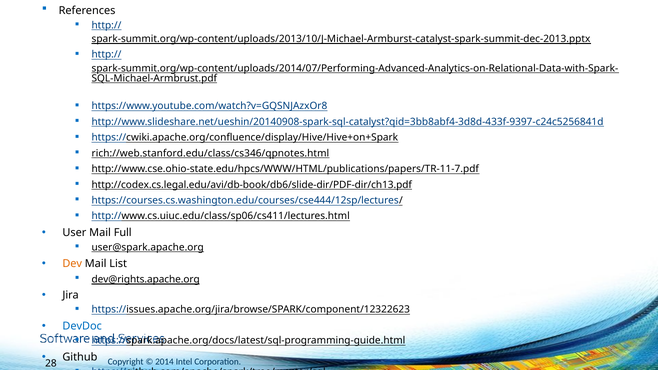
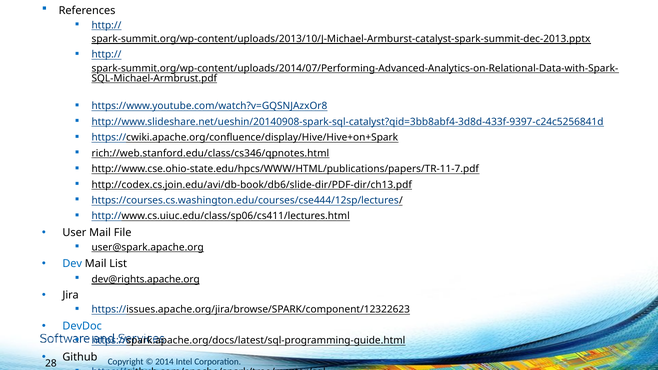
http://codex.cs.legal.edu/avi/db-book/db6/slide-dir/PDF-dir/ch13.pdf: http://codex.cs.legal.edu/avi/db-book/db6/slide-dir/PDF-dir/ch13.pdf -> http://codex.cs.join.edu/avi/db-book/db6/slide-dir/PDF-dir/ch13.pdf (252, 185)
Full: Full -> File (123, 233)
Dev colour: orange -> blue (72, 264)
